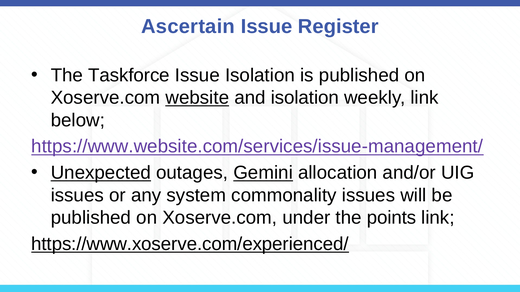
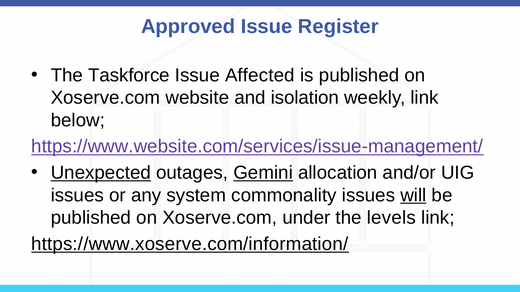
Ascertain: Ascertain -> Approved (188, 27)
Issue Isolation: Isolation -> Affected (260, 75)
website underline: present -> none (197, 98)
will underline: none -> present (413, 196)
points: points -> levels (391, 218)
https://www.xoserve.com/experienced/: https://www.xoserve.com/experienced/ -> https://www.xoserve.com/information/ (190, 244)
